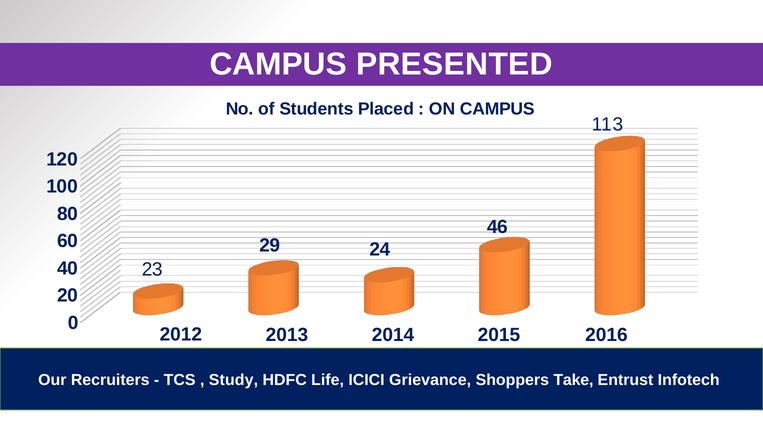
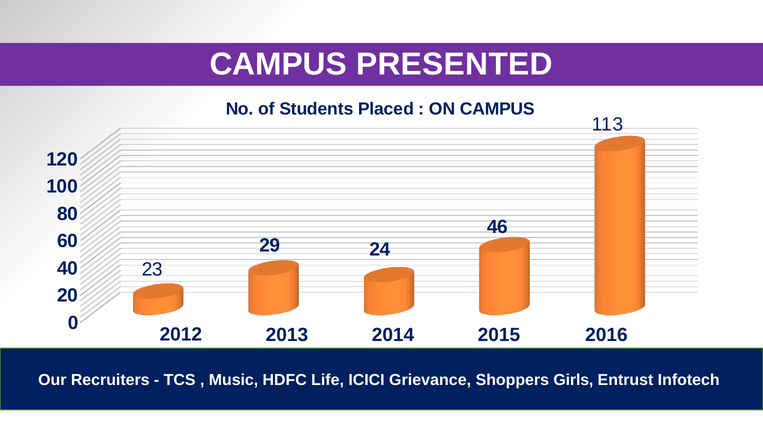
Study: Study -> Music (234, 380)
Take: Take -> Girls (573, 380)
